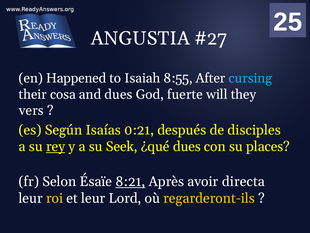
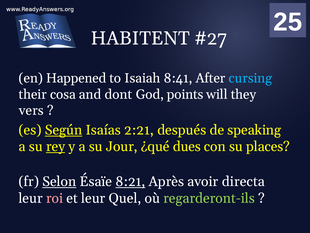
ANGUSTIA: ANGUSTIA -> HABITENT (140, 38)
8:55: 8:55 -> 8:41 (178, 78)
and dues: dues -> dont (118, 94)
fuerte: fuerte -> points (185, 94)
Según underline: none -> present (64, 130)
0:21: 0:21 -> 2:21 (139, 130)
disciples: disciples -> speaking (254, 130)
Seek: Seek -> Jour (122, 146)
Selon underline: none -> present (59, 181)
roi colour: yellow -> pink (55, 198)
Lord: Lord -> Quel (125, 198)
regarderont-ils colour: yellow -> light green (209, 198)
